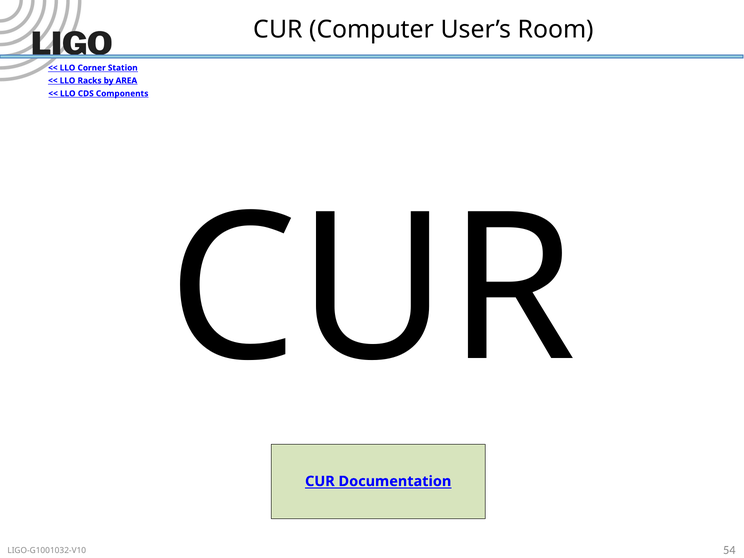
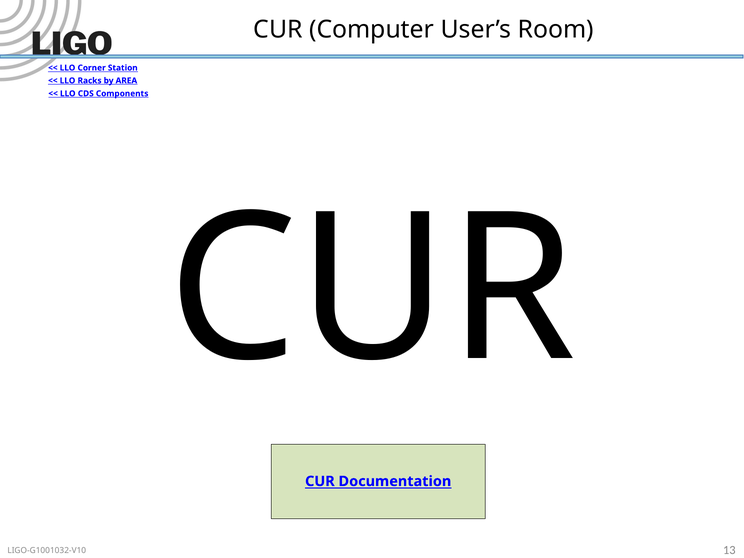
54: 54 -> 13 (729, 550)
